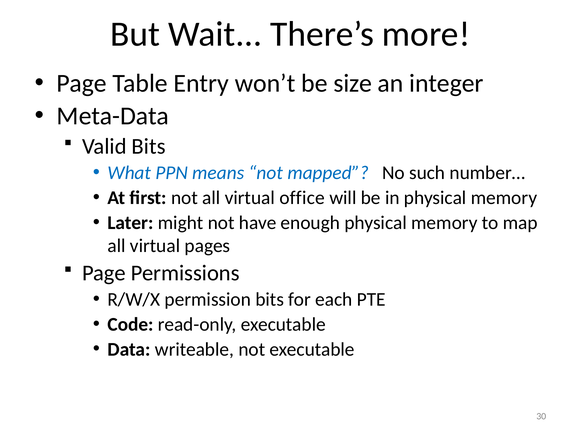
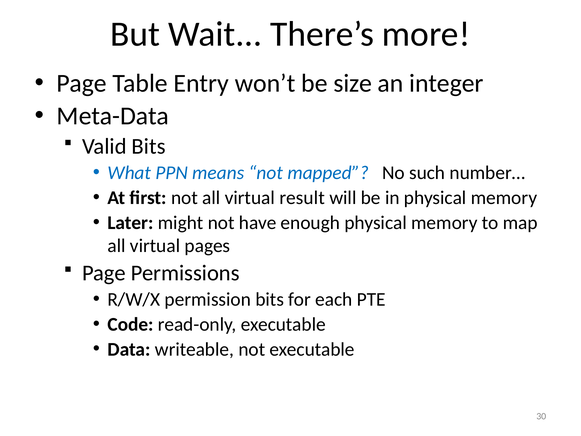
office: office -> result (302, 198)
